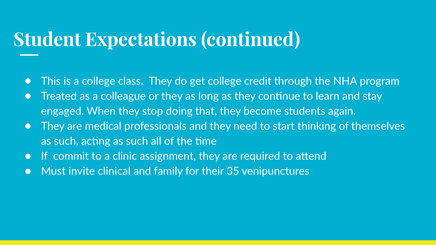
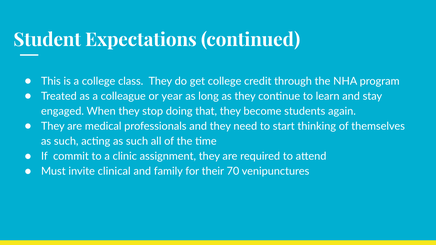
or they: they -> year (172, 96)
35: 35 -> 70 (233, 171)
